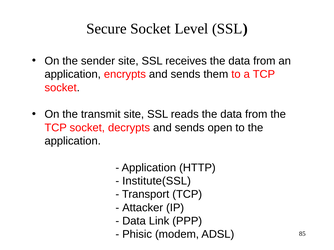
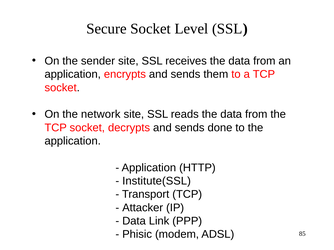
transmit: transmit -> network (101, 114)
open: open -> done (220, 128)
